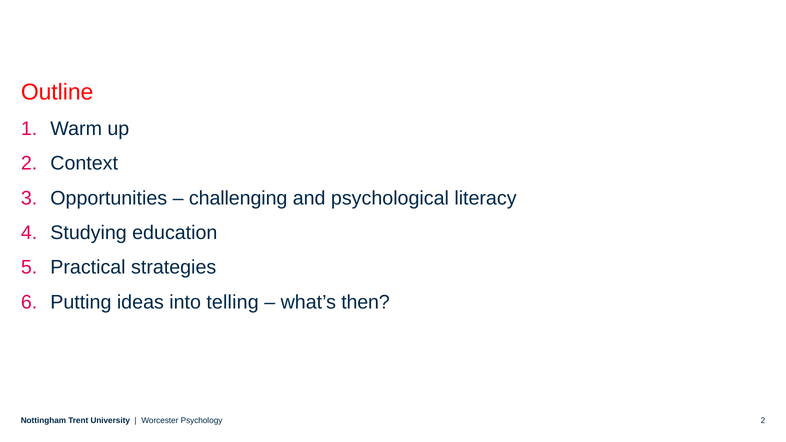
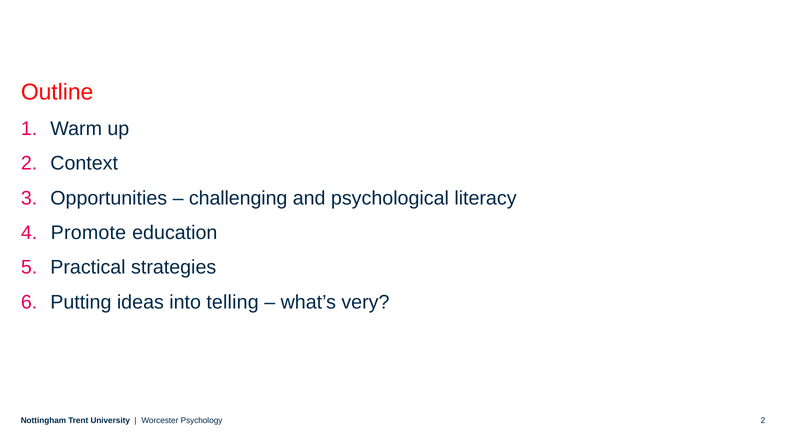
Studying: Studying -> Promote (88, 233)
then: then -> very (365, 302)
